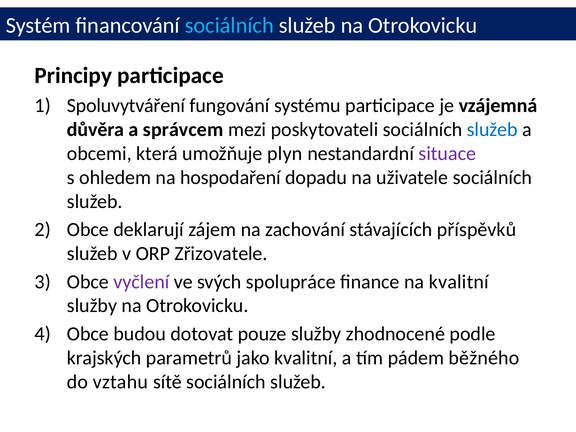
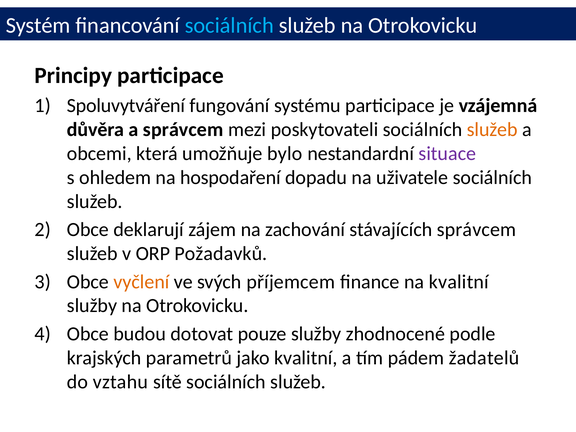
služeb colour: blue -> orange (492, 129)
plyn: plyn -> bylo (285, 153)
stávajících příspěvků: příspěvků -> správcem (477, 230)
Zřizovatele: Zřizovatele -> Požadavků (221, 254)
vyčlení colour: purple -> orange (141, 282)
spolupráce: spolupráce -> příjemcem (291, 282)
běžného: běžného -> žadatelů (484, 358)
